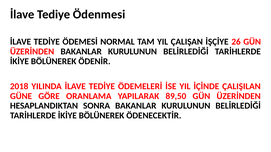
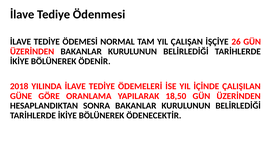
89,50: 89,50 -> 18,50 (176, 96)
